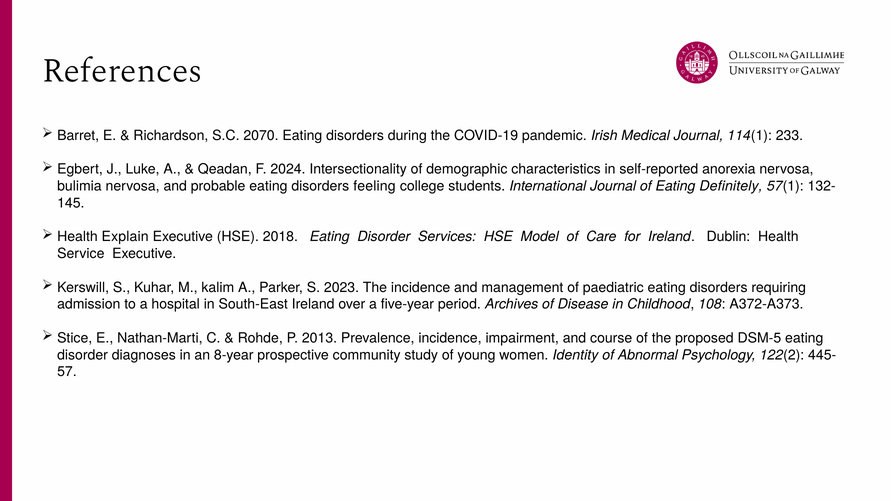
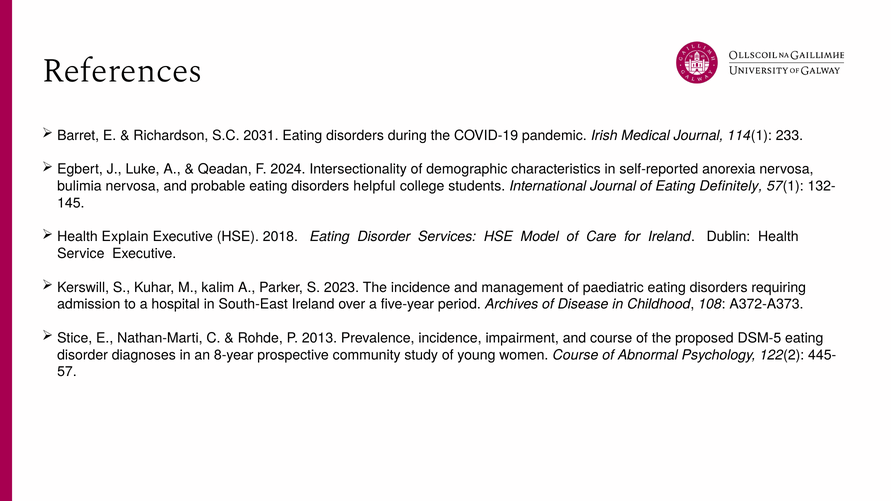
2070: 2070 -> 2031 (261, 136)
feeling: feeling -> helpful (374, 186)
women Identity: Identity -> Course (575, 355)
